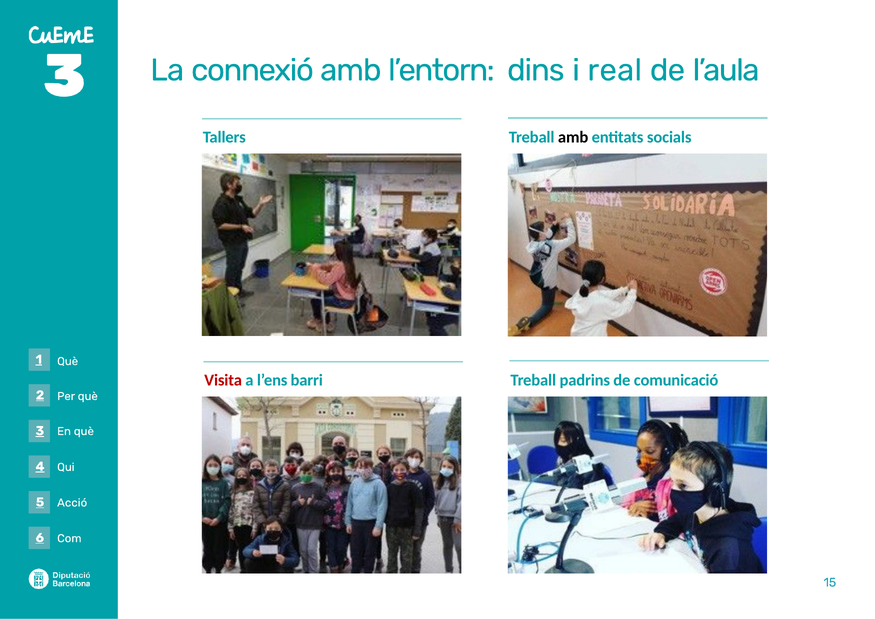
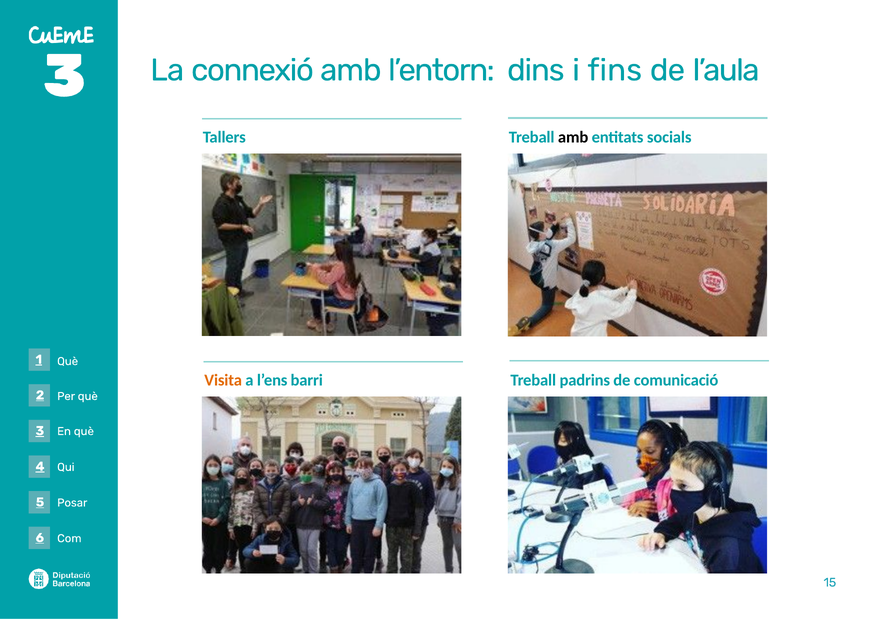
real: real -> fins (615, 70)
Visita colour: red -> orange (223, 380)
Acció: Acció -> Posar (72, 503)
